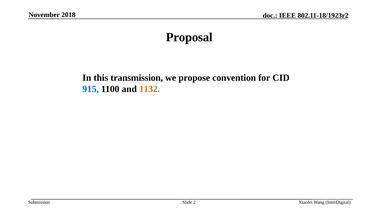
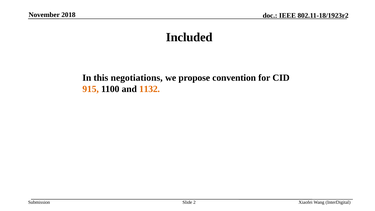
Proposal: Proposal -> Included (189, 37)
transmission: transmission -> negotiations (137, 78)
915 colour: blue -> orange (91, 89)
